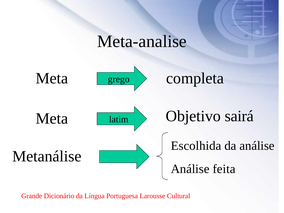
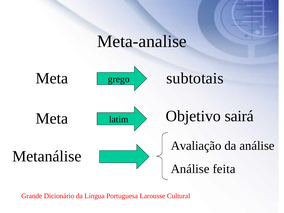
completa: completa -> subtotais (195, 78)
Escolhida: Escolhida -> Avaliação (196, 146)
